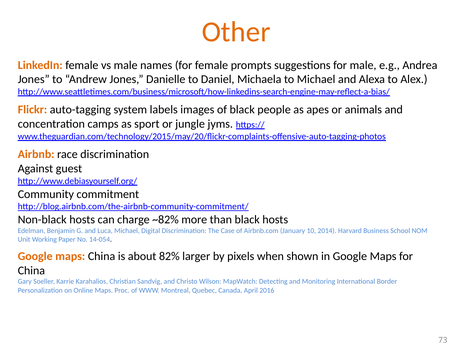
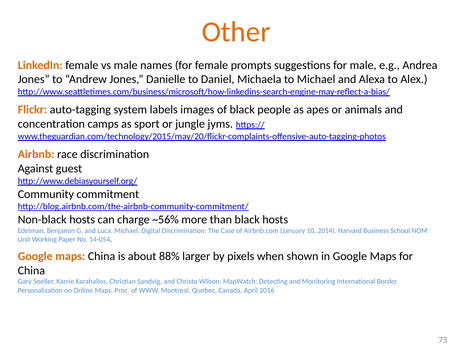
~82%: ~82% -> ~56% (165, 220)
82%: 82% -> 88% (169, 256)
